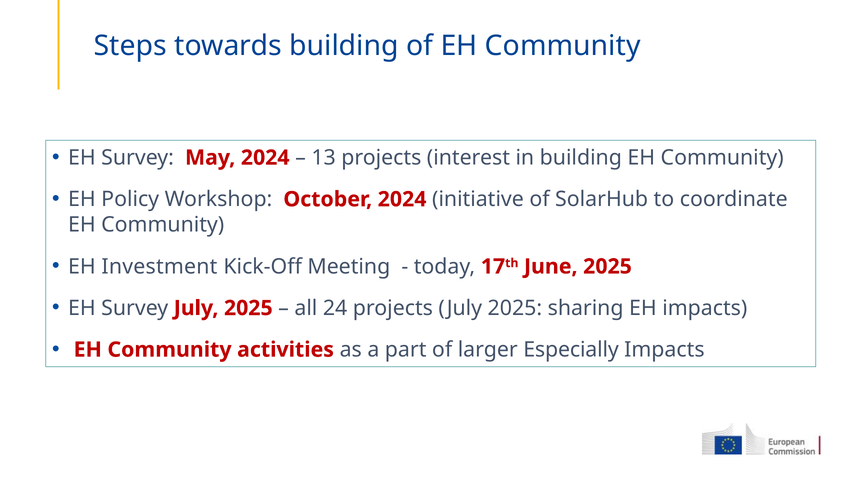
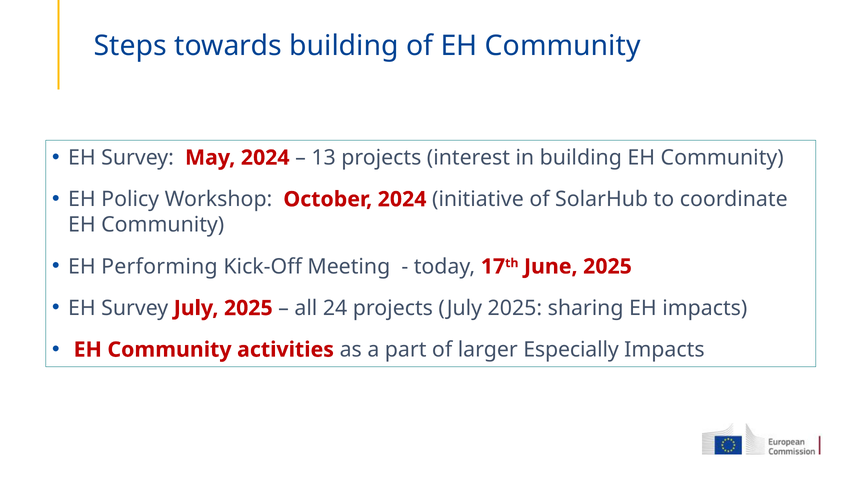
Investment: Investment -> Performing (159, 266)
